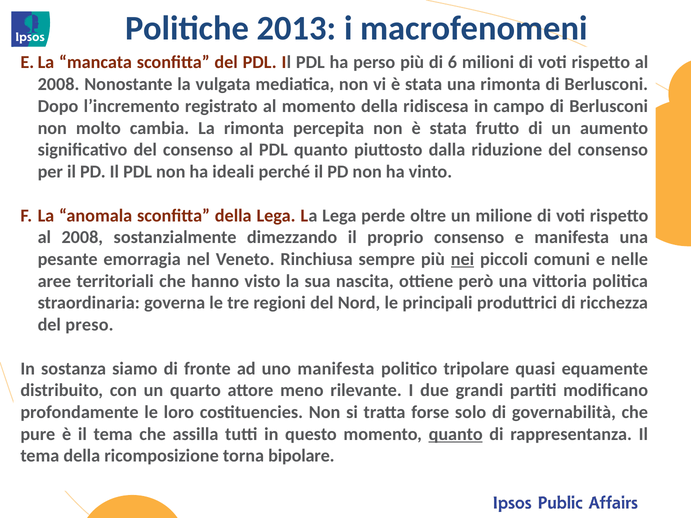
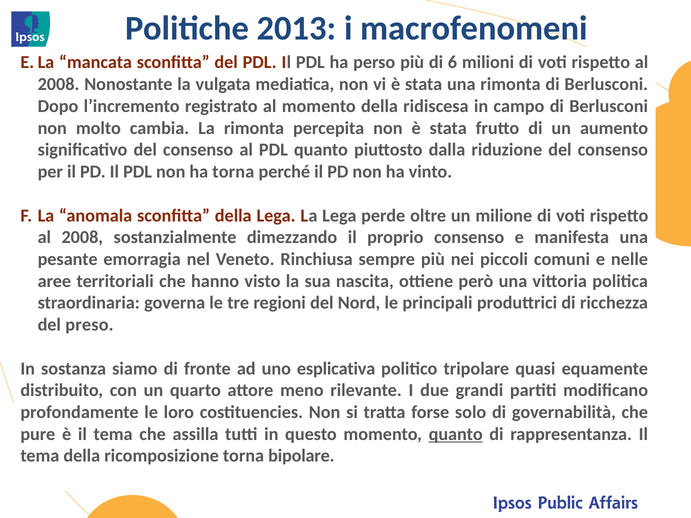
ha ideali: ideali -> torna (233, 172)
nei underline: present -> none (462, 259)
uno manifesta: manifesta -> esplicativa (336, 369)
